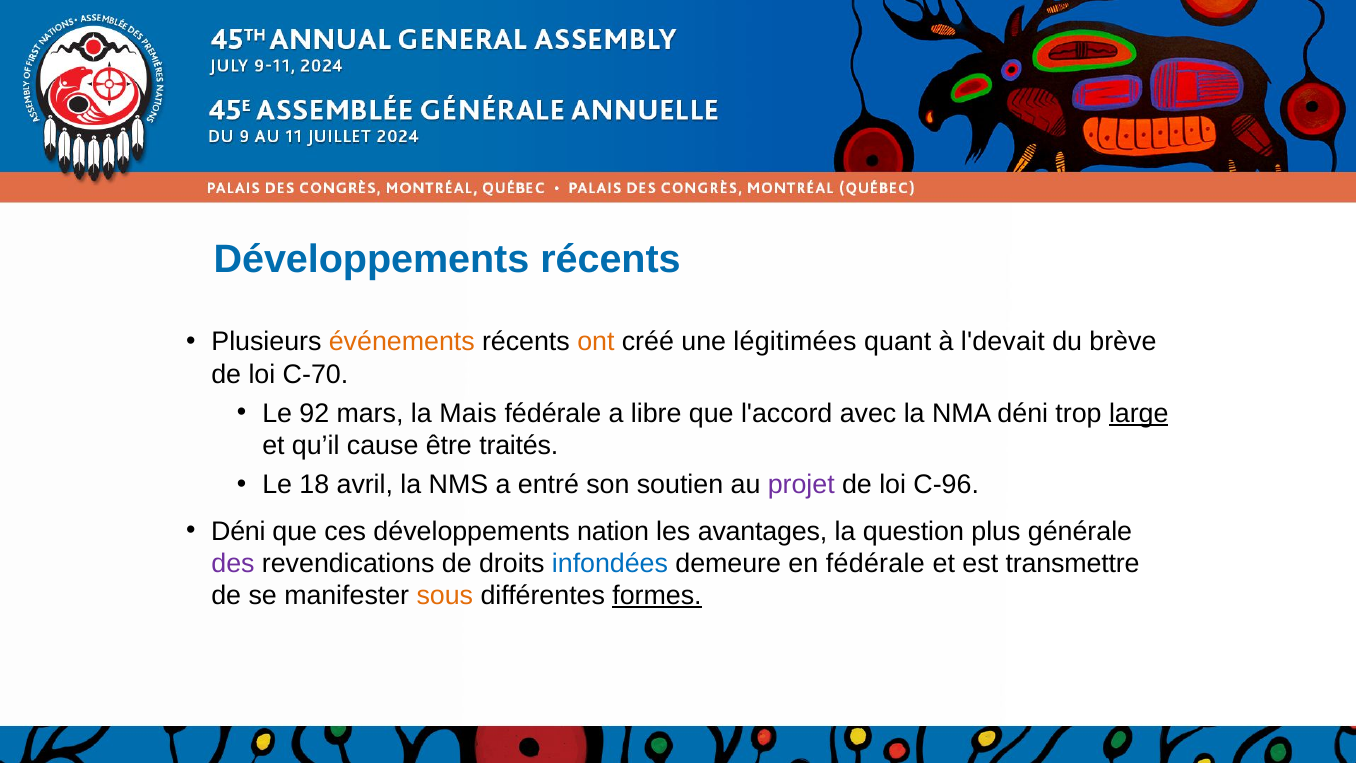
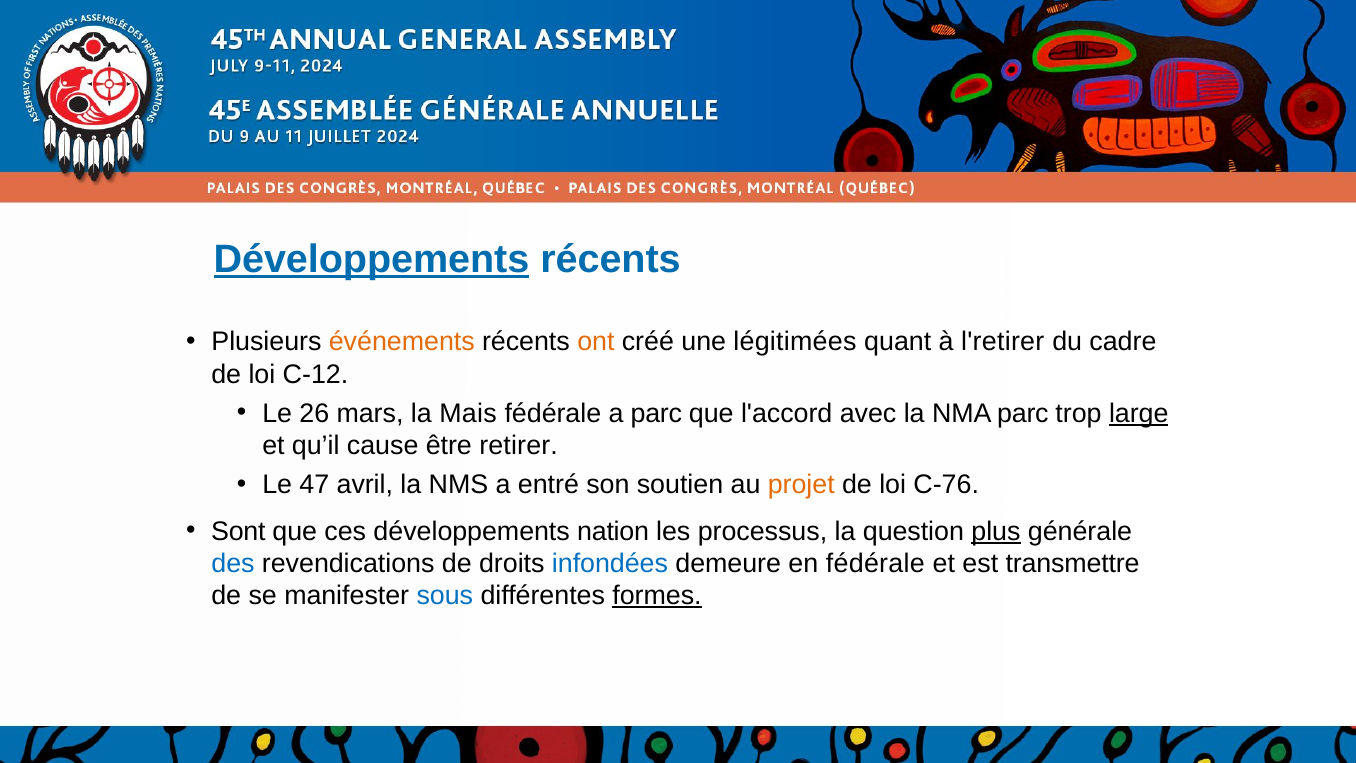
Développements underline: none -> present (371, 260)
l'devait: l'devait -> l'retirer (1003, 342)
brève: brève -> cadre (1123, 342)
C-70: C-70 -> C-12 (315, 374)
92: 92 -> 26 (314, 413)
a libre: libre -> parc (656, 413)
NMA déni: déni -> parc (1023, 413)
traités: traités -> retirer (519, 446)
18: 18 -> 47 (314, 485)
projet colour: purple -> orange (801, 485)
C-96: C-96 -> C-76 (946, 485)
Déni: Déni -> Sont (238, 531)
avantages: avantages -> processus (762, 531)
plus underline: none -> present (996, 531)
des colour: purple -> blue (233, 563)
sous colour: orange -> blue (445, 595)
